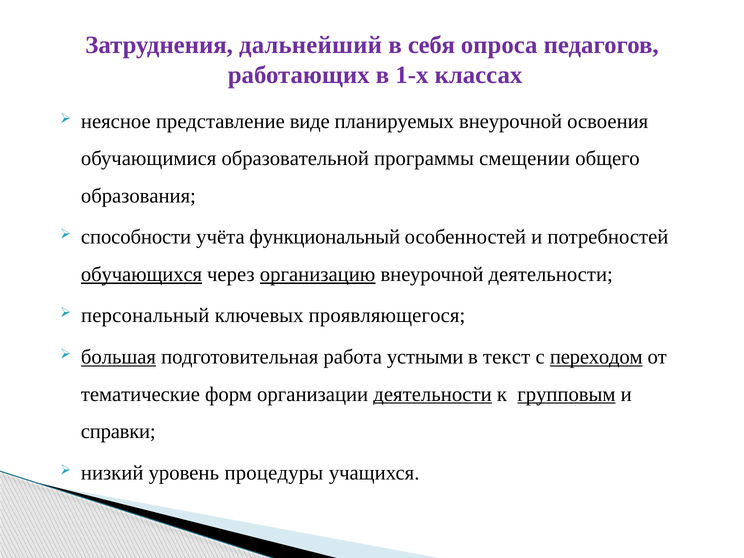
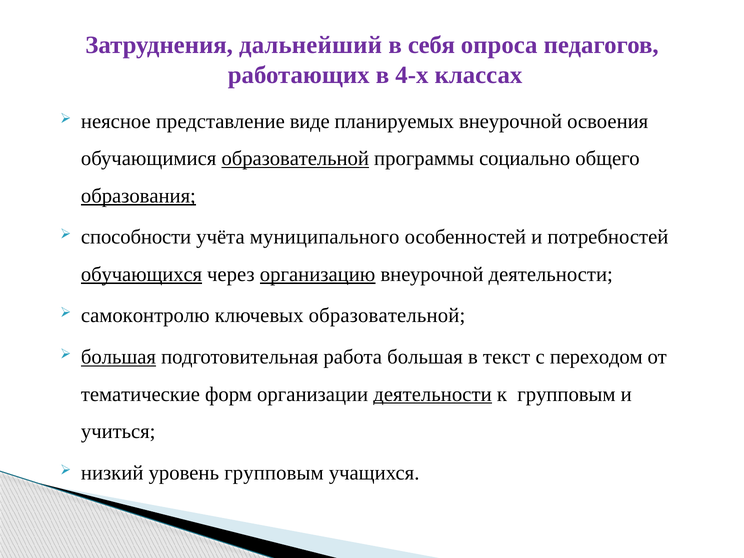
1-х: 1-х -> 4-х (412, 75)
образовательной underline: none -> present (295, 159)
смещении: смещении -> социально (525, 159)
образования underline: none -> present (138, 196)
функциональный: функциональный -> муниципального (325, 237)
персональный: персональный -> самоконтролю (145, 316)
ключевых проявляющегося: проявляющегося -> образовательной (387, 316)
работа устными: устными -> большая (425, 357)
переходом underline: present -> none (596, 357)
групповым underline: present -> none (566, 394)
справки: справки -> учиться (118, 431)
уровень процедуры: процедуры -> групповым (274, 473)
